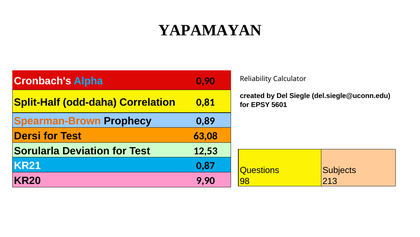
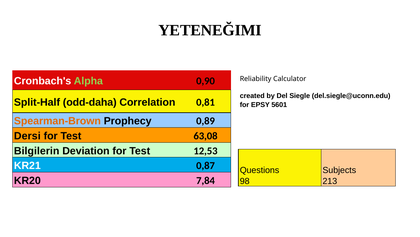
YAPAMAYAN: YAPAMAYAN -> YETENEĞIMI (210, 30)
Alpha colour: light blue -> light green (88, 81)
Sorularla: Sorularla -> Bilgilerin (37, 150)
9,90: 9,90 -> 7,84 (206, 180)
